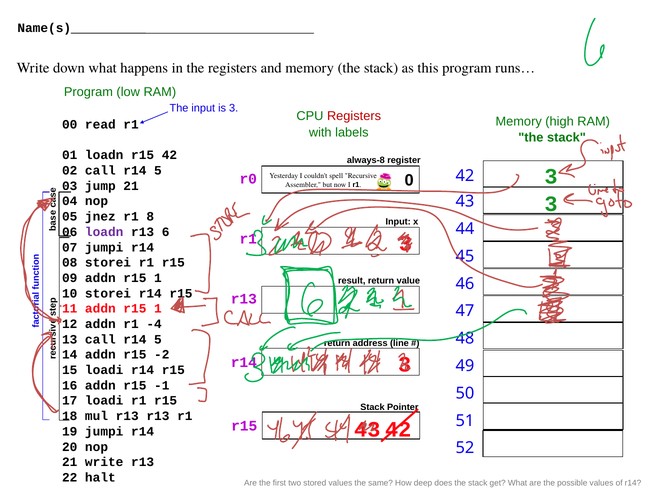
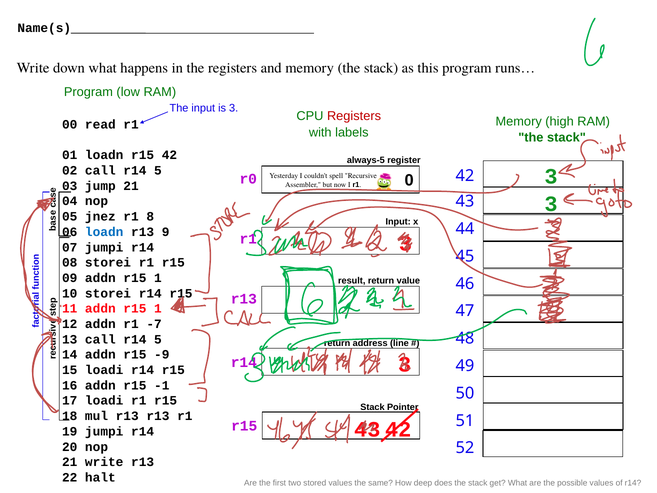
always-8: always-8 -> always-5 (366, 160)
loadn colour: purple -> blue (104, 232)
6: 6 -> 9 (166, 232)
-4: -4 -> -7 (154, 324)
-2: -2 -> -9 (162, 355)
